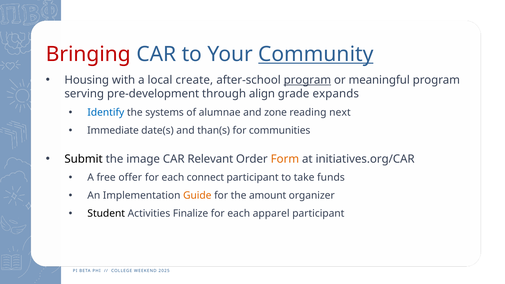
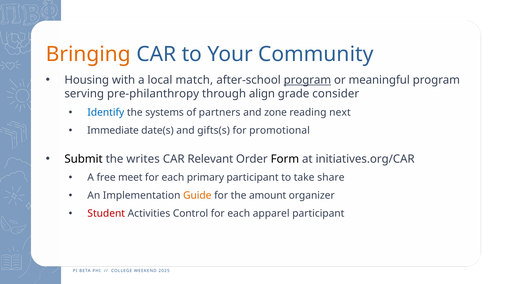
Bringing colour: red -> orange (88, 54)
Community underline: present -> none (316, 54)
create: create -> match (194, 80)
pre-development: pre-development -> pre-philanthropy (153, 94)
expands: expands -> consider (336, 94)
alumnae: alumnae -> partners (220, 113)
than(s: than(s -> gifts(s (214, 131)
communities: communities -> promotional (280, 131)
image: image -> writes (143, 159)
Form colour: orange -> black (285, 159)
offer: offer -> meet (130, 178)
connect: connect -> primary (205, 178)
funds: funds -> share (331, 178)
Student colour: black -> red (106, 214)
Finalize: Finalize -> Control (191, 214)
